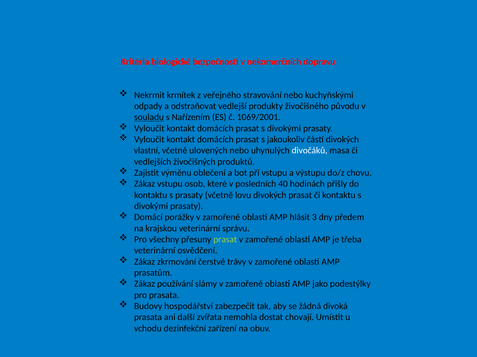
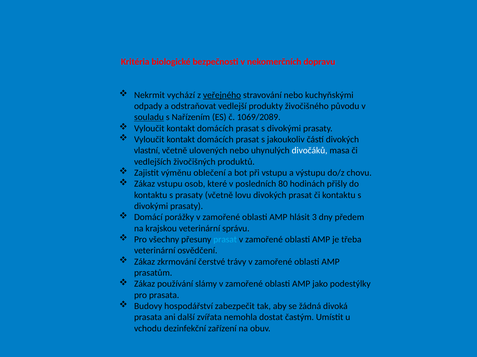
krmítek: krmítek -> vychází (181, 95)
veřejného underline: none -> present (222, 95)
1069/2001: 1069/2001 -> 1069/2089 (259, 117)
40: 40 -> 80 (283, 184)
prasat colour: light green -> light blue (225, 240)
chovají: chovají -> častým (300, 318)
